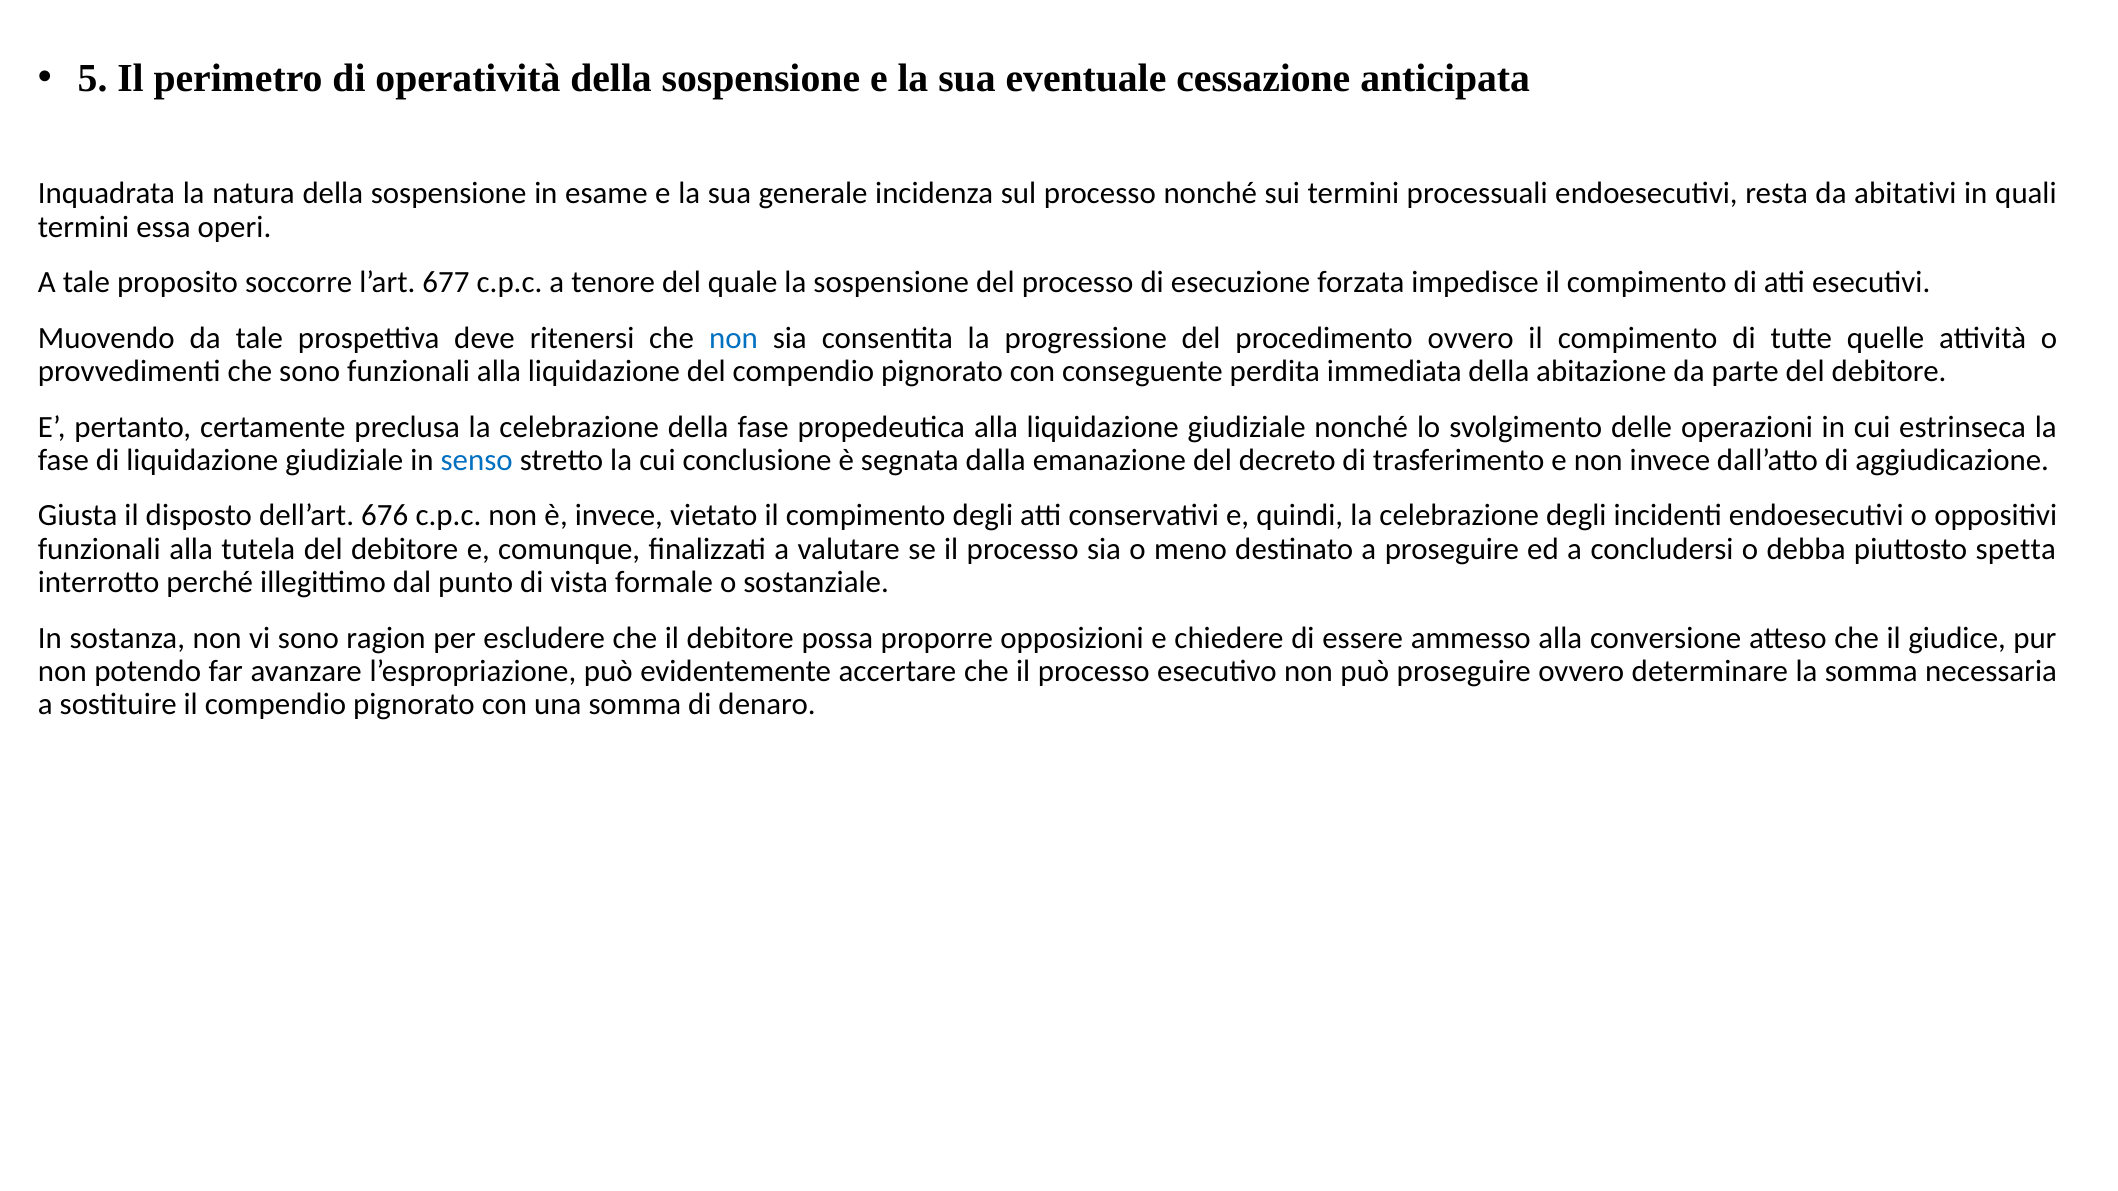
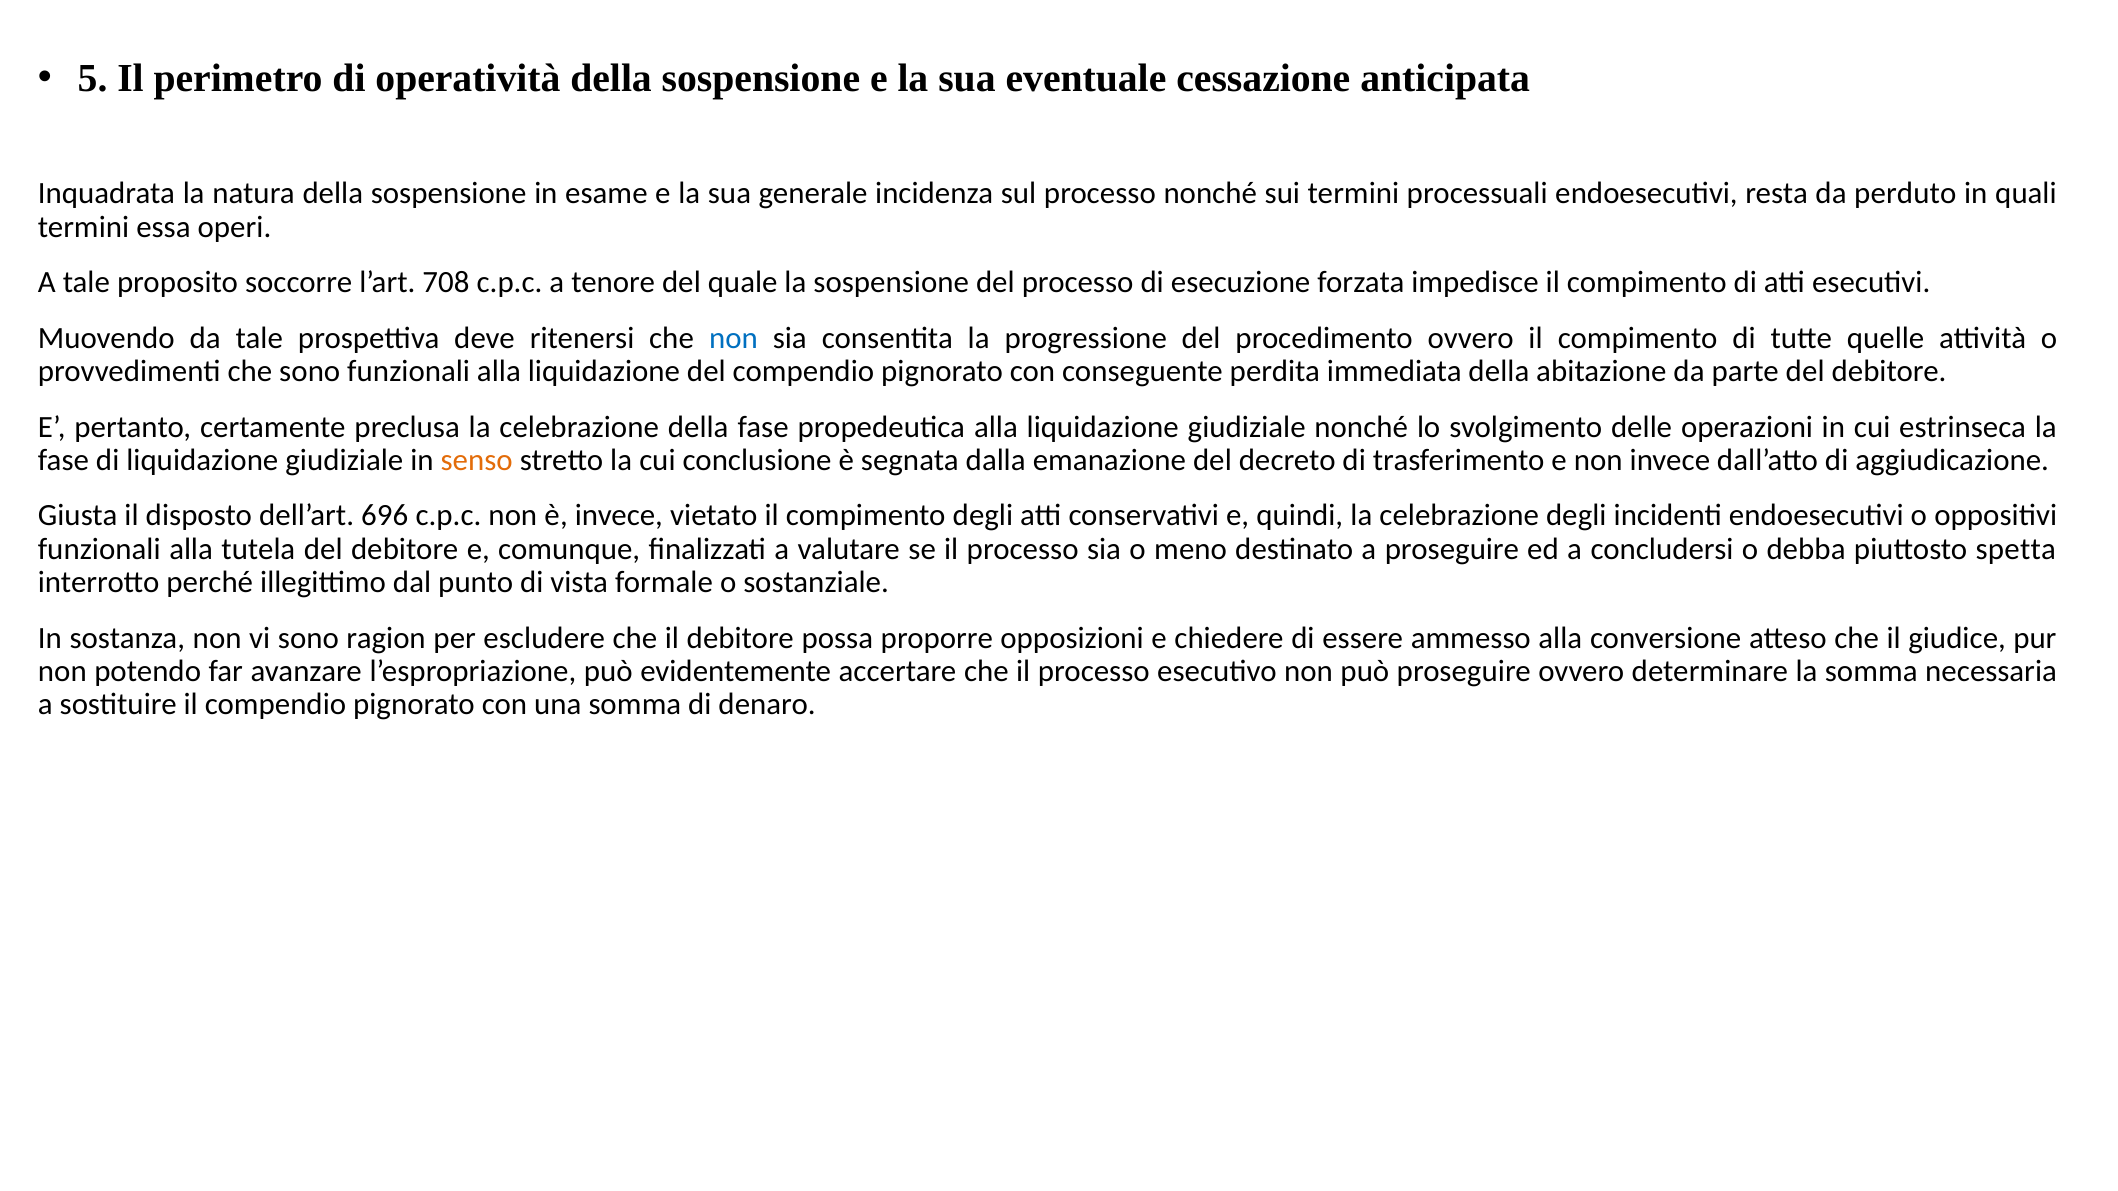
abitativi: abitativi -> perduto (1905, 194)
677: 677 -> 708 (446, 283)
senso colour: blue -> orange (477, 460)
676: 676 -> 696 (385, 516)
